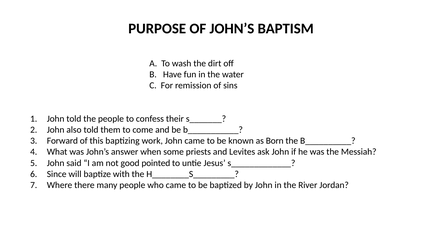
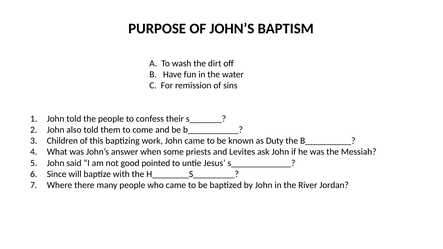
Forward: Forward -> Children (62, 141)
Born: Born -> Duty (275, 141)
